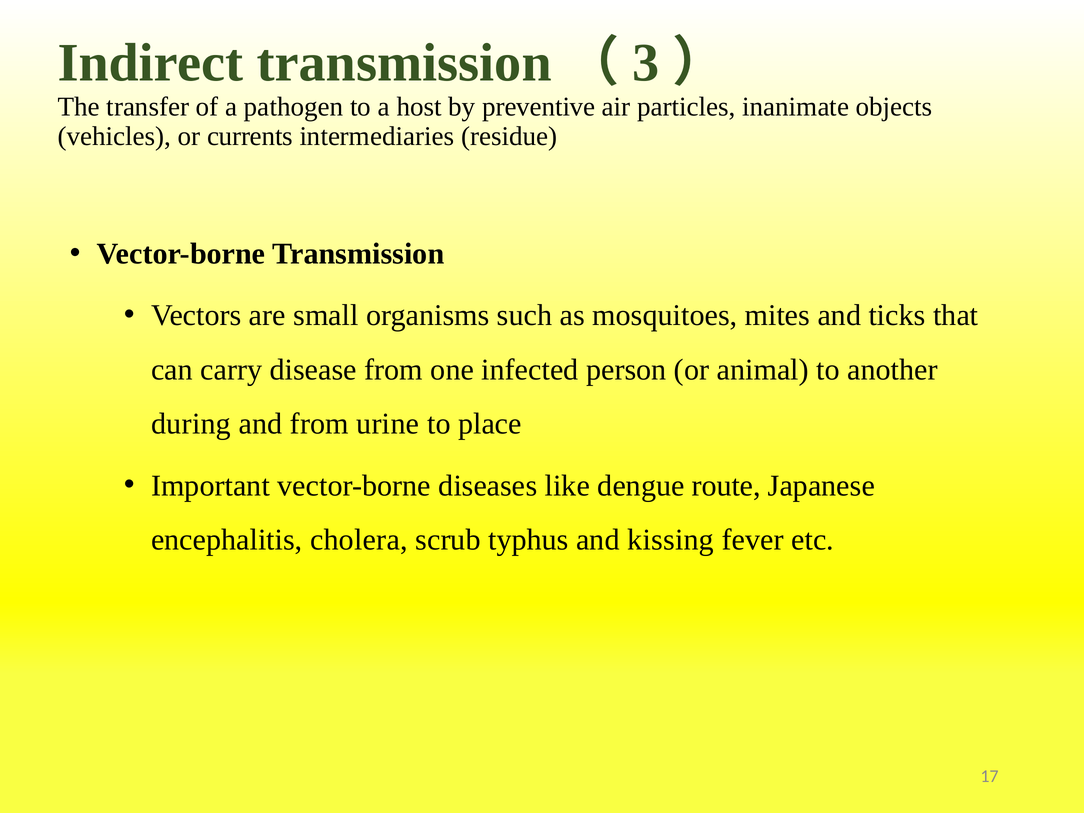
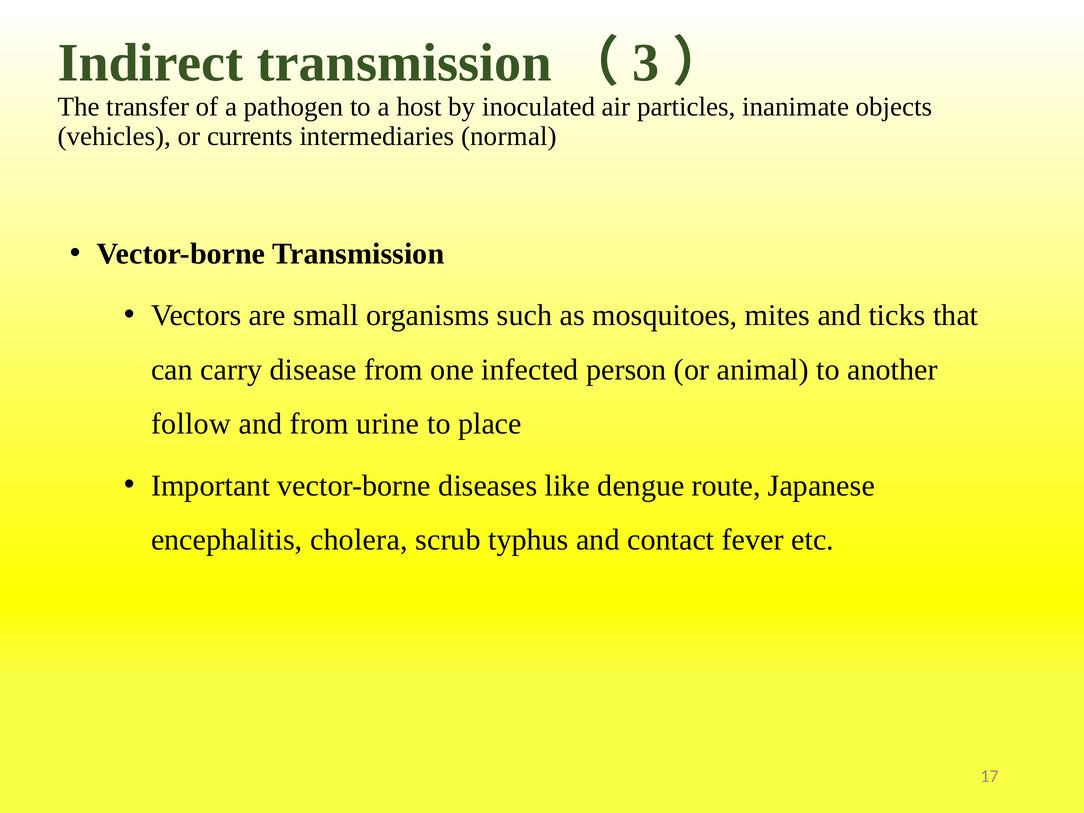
preventive: preventive -> inoculated (539, 107)
residue: residue -> normal (509, 136)
during: during -> follow (191, 424)
kissing: kissing -> contact (671, 540)
